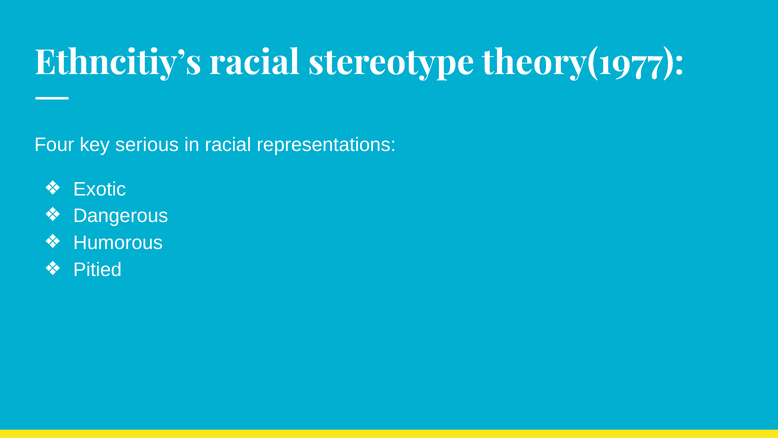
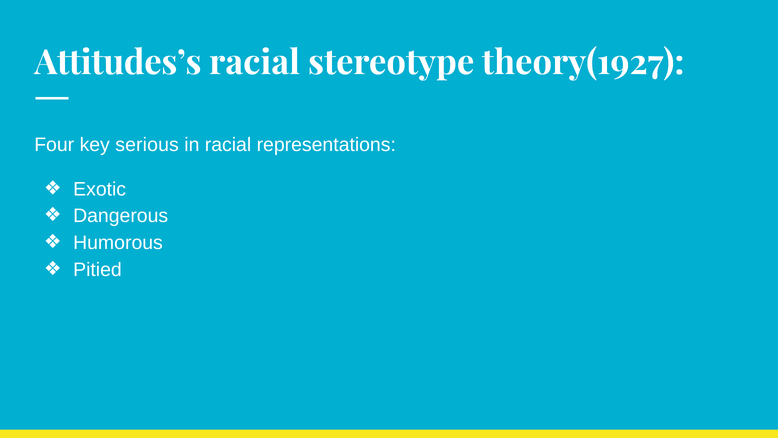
Ethncitiy’s: Ethncitiy’s -> Attitudes’s (118, 63)
theory(1977: theory(1977 -> theory(1927 (583, 63)
